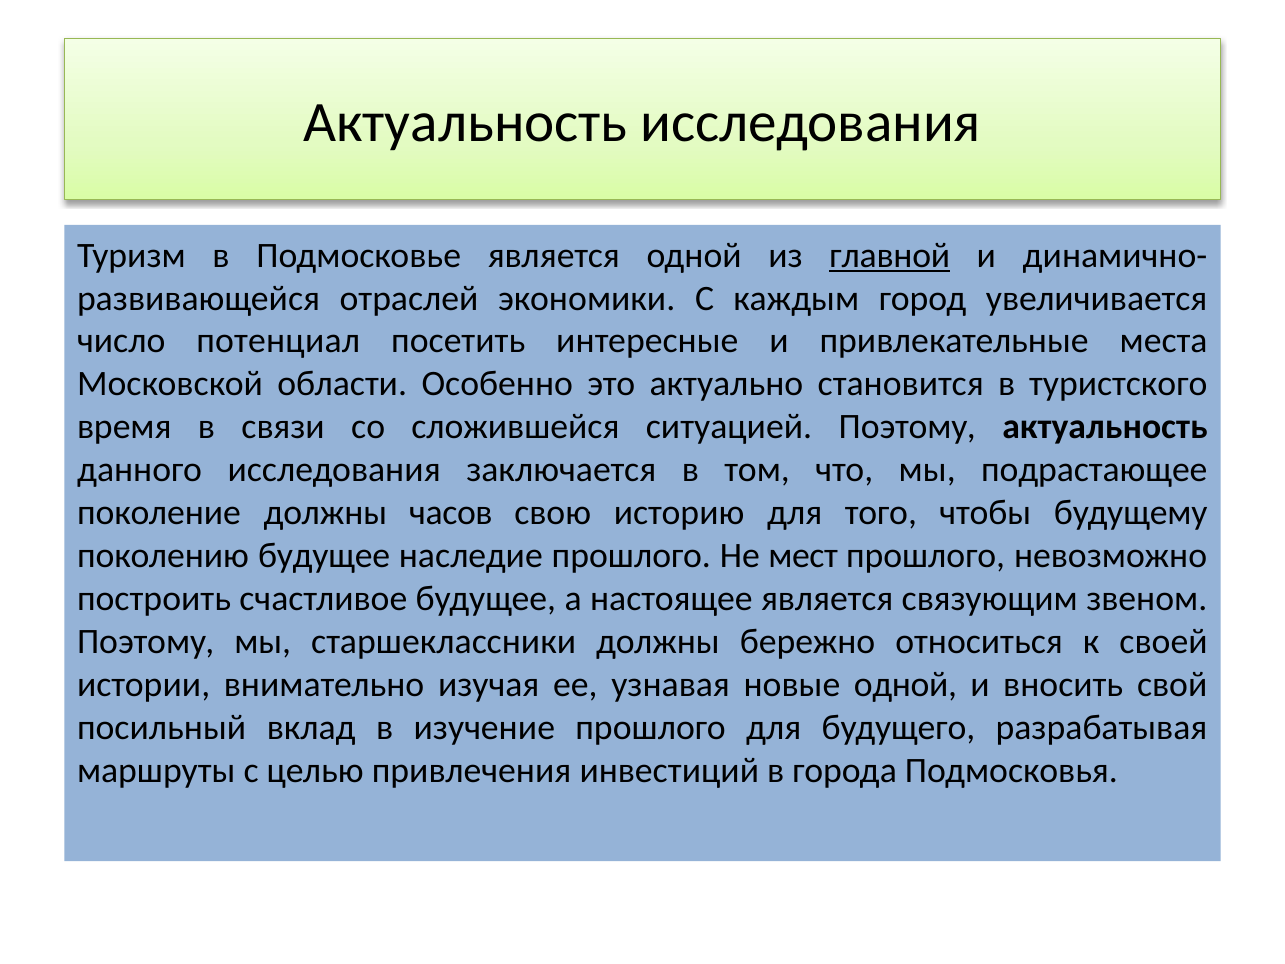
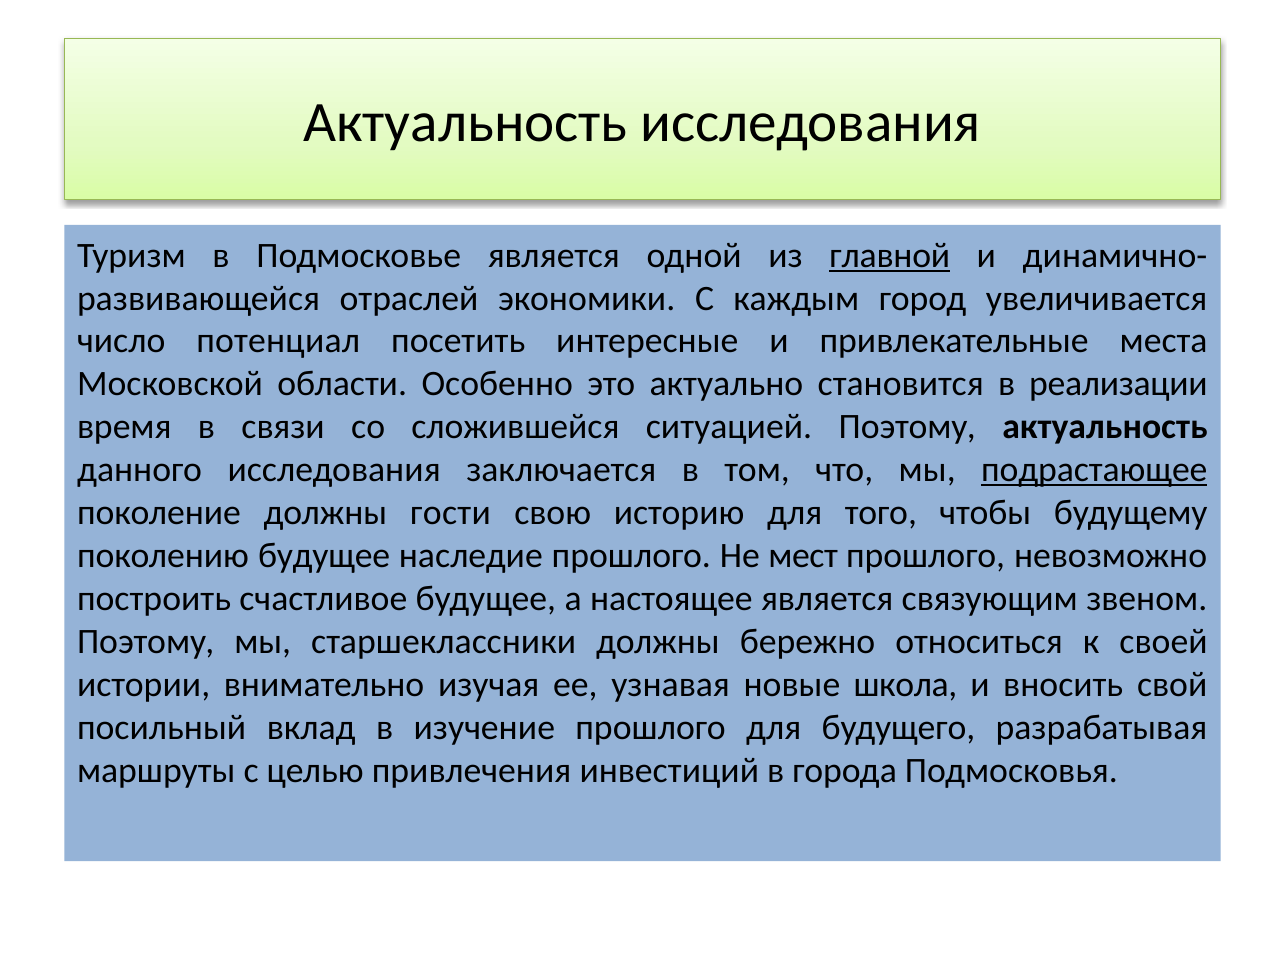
туристского: туристского -> реализации (1118, 384)
подрастающее underline: none -> present (1094, 470)
часов: часов -> гости (451, 513)
новые одной: одной -> школа (905, 684)
